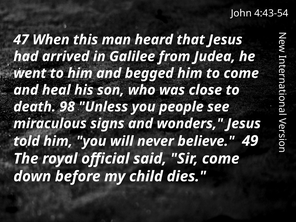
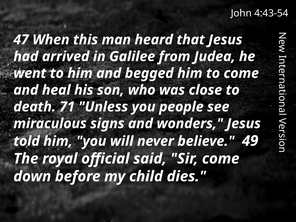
98: 98 -> 71 (67, 107)
